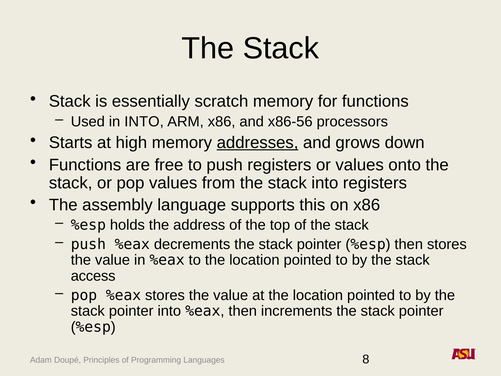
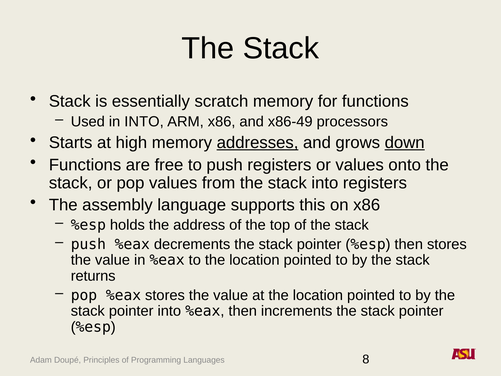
x86-56: x86-56 -> x86-49 (290, 122)
down underline: none -> present (405, 143)
access: access -> returns (93, 276)
